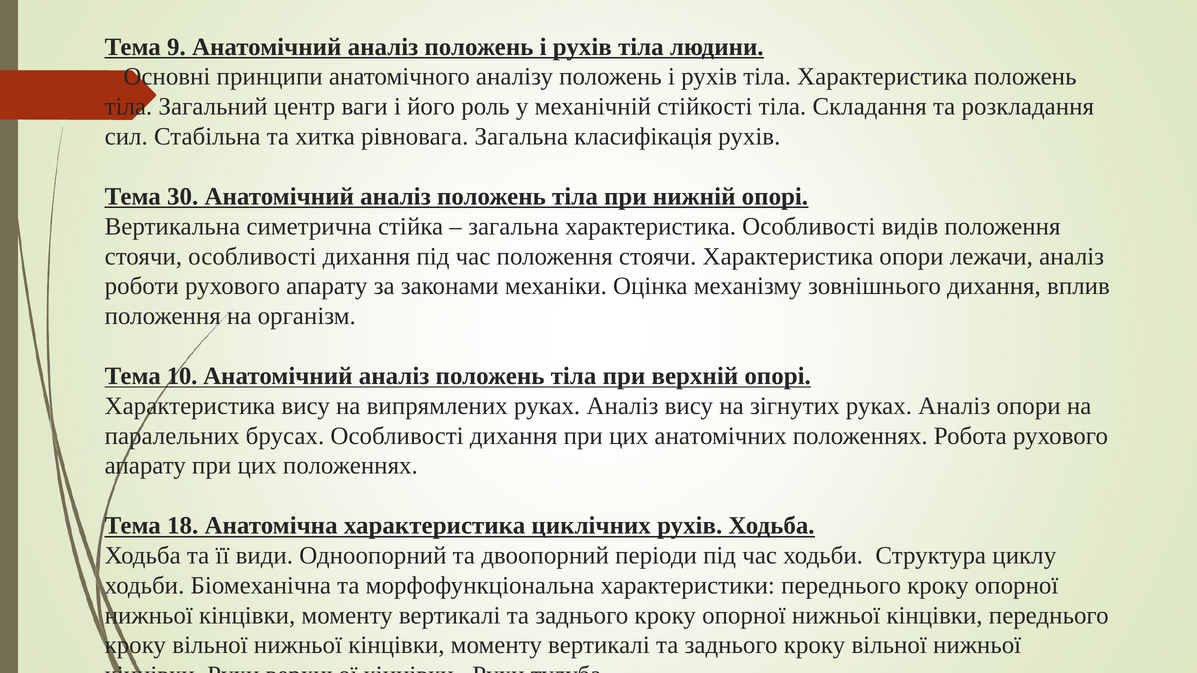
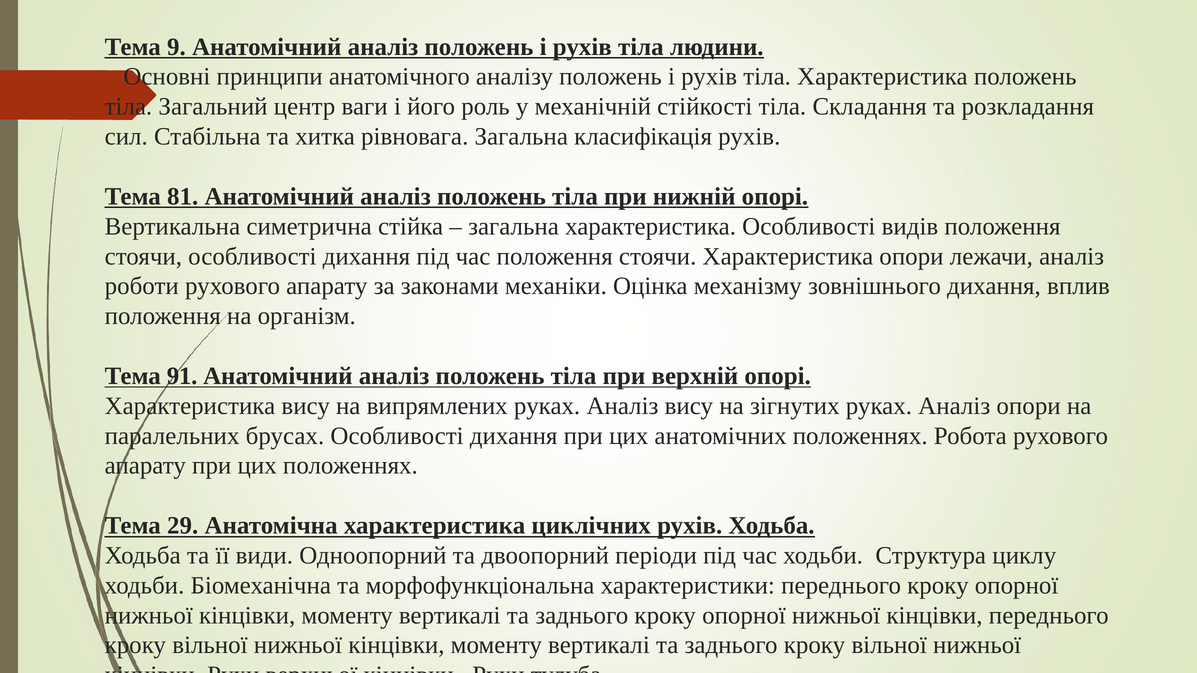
30: 30 -> 81 (183, 197)
10: 10 -> 91 (182, 376)
18: 18 -> 29 (183, 526)
